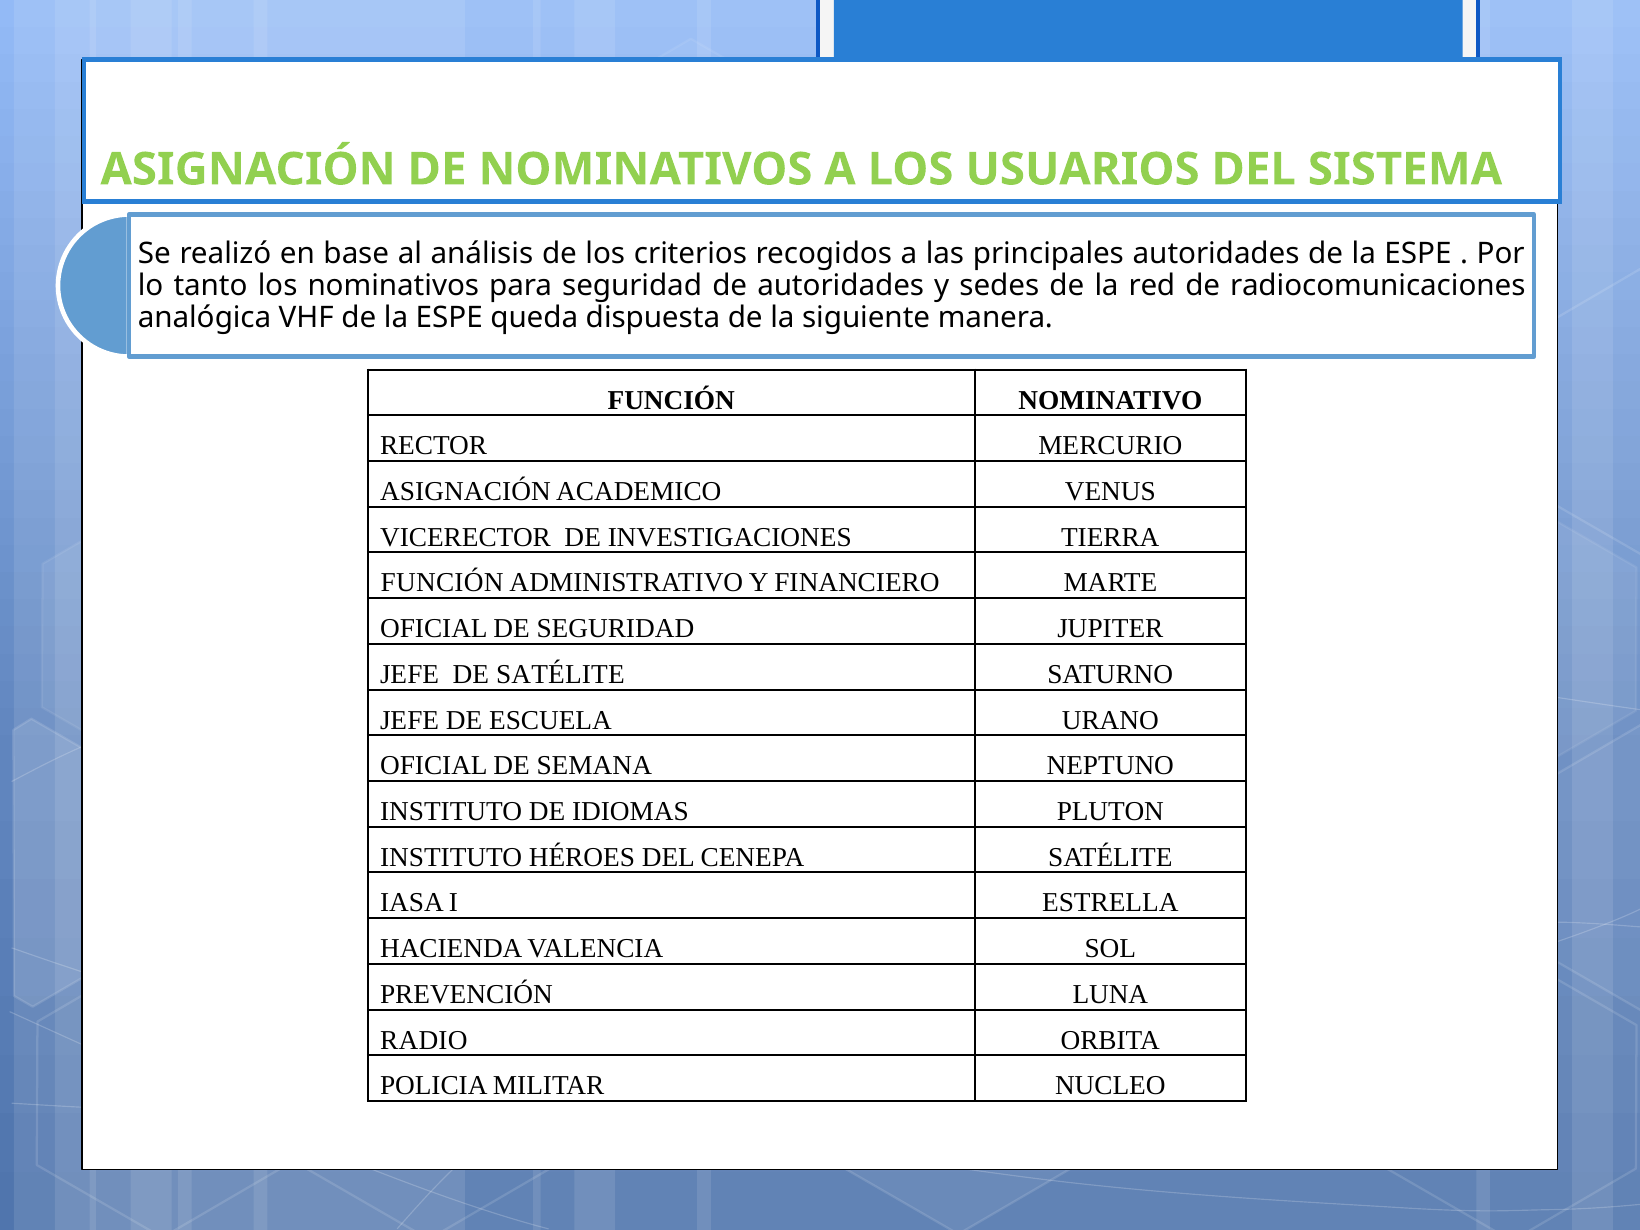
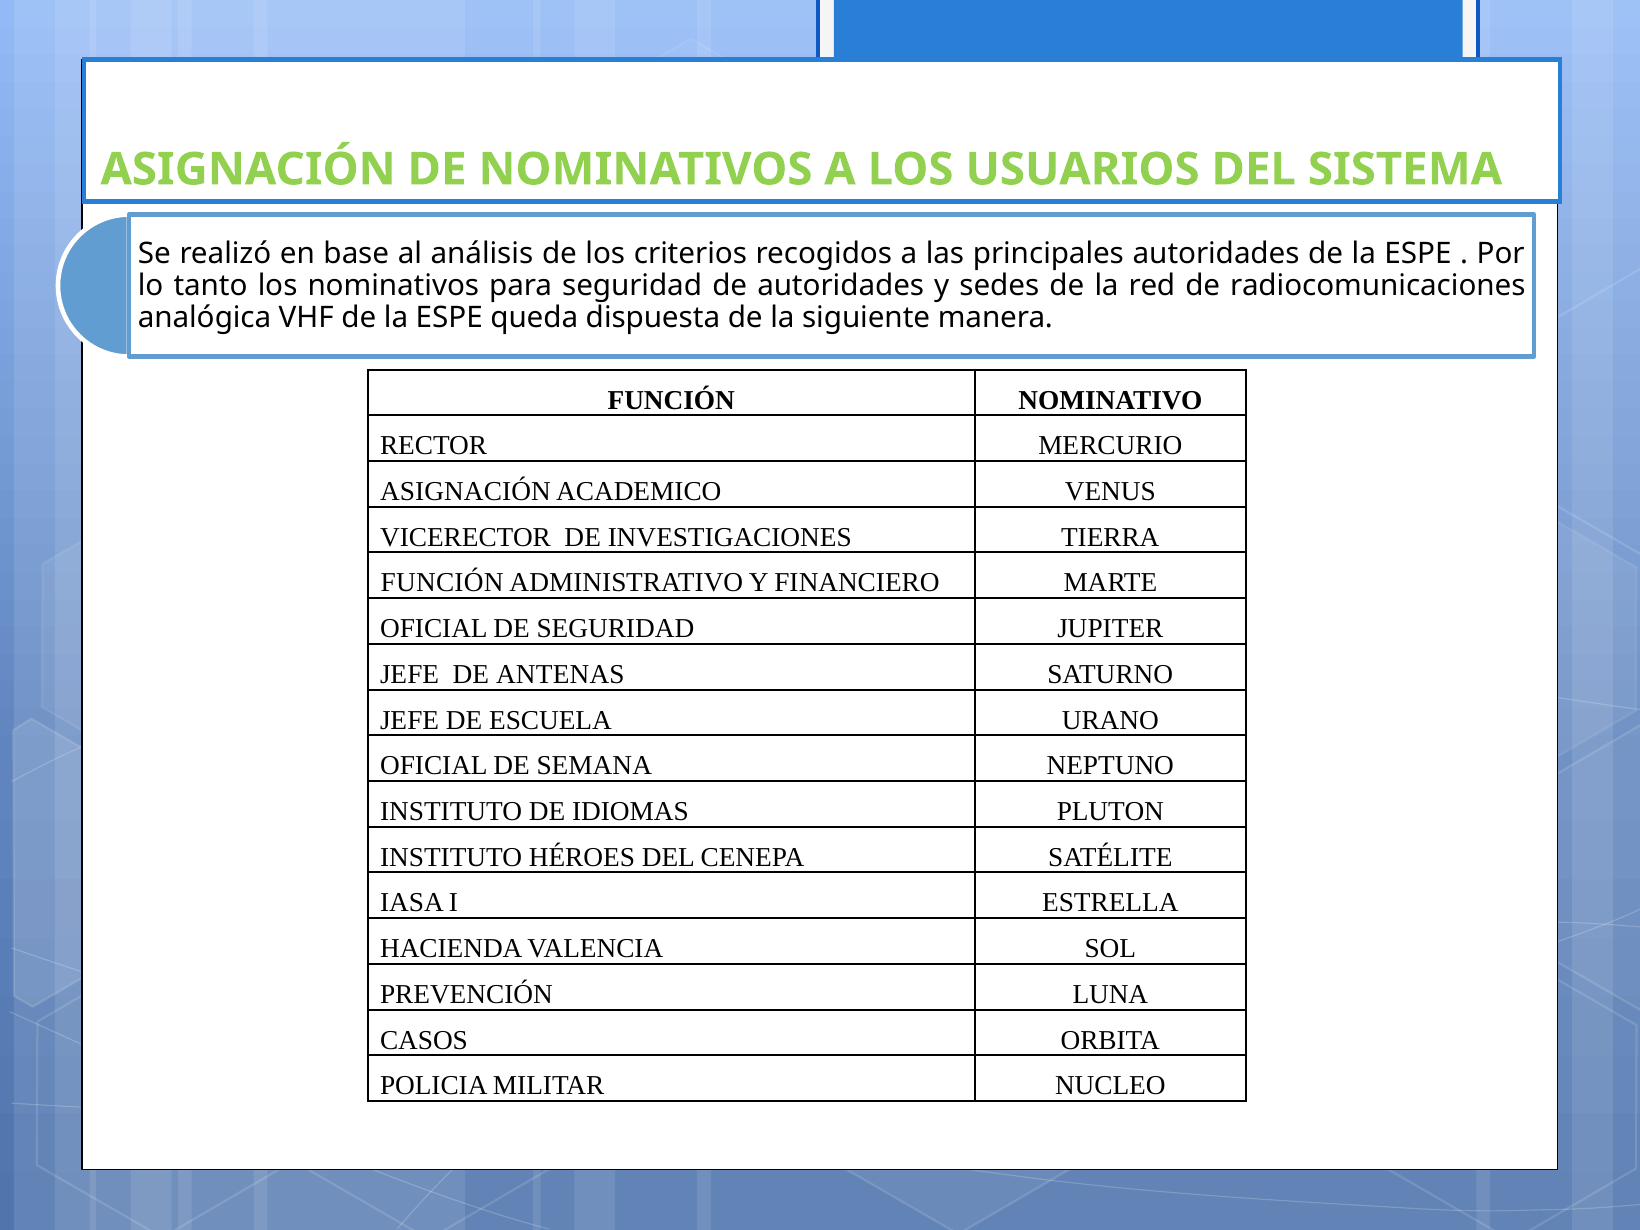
DE SATÉLITE: SATÉLITE -> ANTENAS (560, 674)
RADIO: RADIO -> CASOS (424, 1040)
